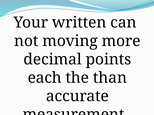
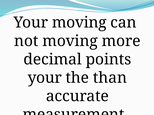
Your written: written -> moving (79, 23)
each: each -> your (45, 78)
